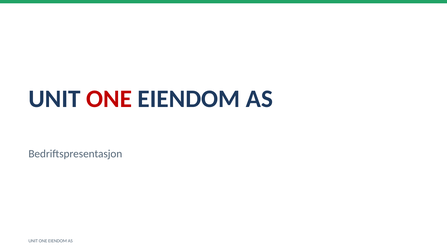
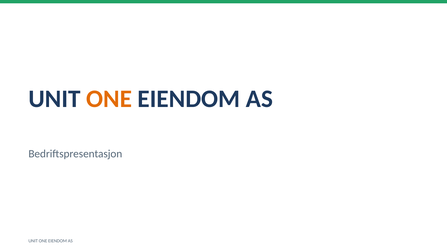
ONE colour: red -> orange (109, 99)
